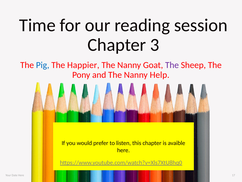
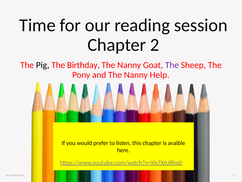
3: 3 -> 2 (155, 45)
Pig colour: blue -> black (43, 65)
Happier: Happier -> Birthday (83, 65)
